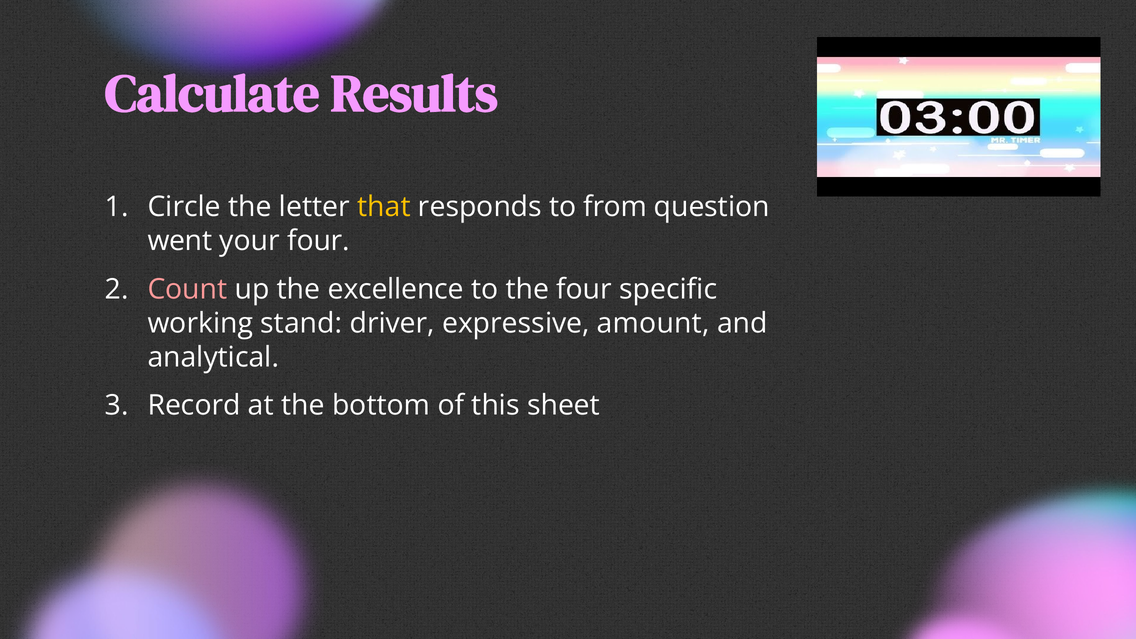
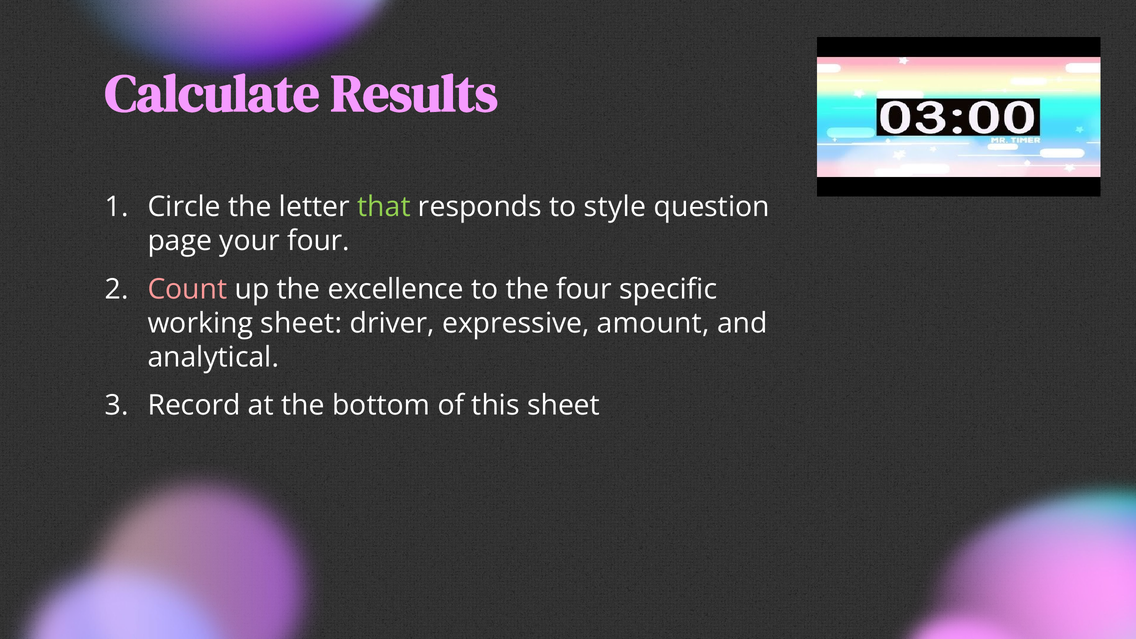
that colour: yellow -> light green (384, 207)
from: from -> style (615, 207)
went: went -> page (180, 241)
working stand: stand -> sheet (301, 323)
